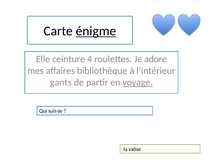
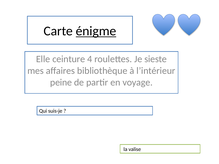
adore: adore -> sieste (156, 59)
gants: gants -> peine (61, 83)
voyage underline: present -> none (138, 83)
